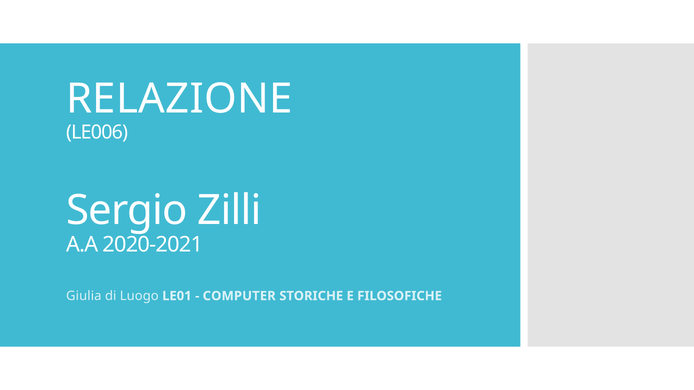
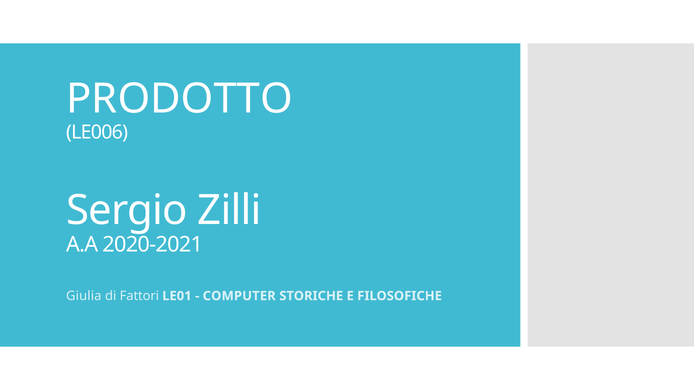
RELAZIONE: RELAZIONE -> PRODOTTO (180, 99)
Luogo: Luogo -> Fattori (139, 296)
